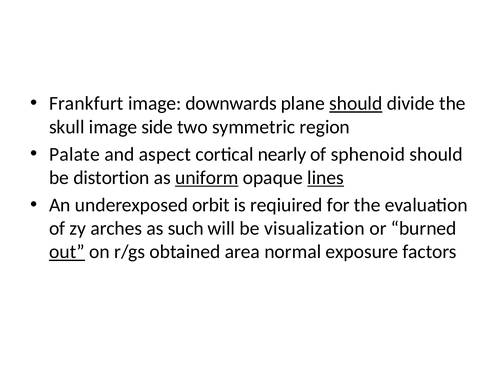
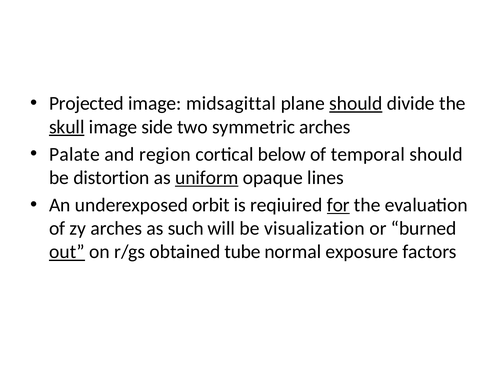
Frankfurt: Frankfurt -> Projected (86, 104)
downwards: downwards -> midsagittal (231, 104)
skull underline: none -> present (67, 127)
symmetric region: region -> arches (325, 127)
aspect: aspect -> region (165, 154)
nearly: nearly -> below (282, 154)
sphenoid: sphenoid -> temporal (368, 154)
lines underline: present -> none (326, 178)
for underline: none -> present (338, 205)
area: area -> tube (243, 252)
